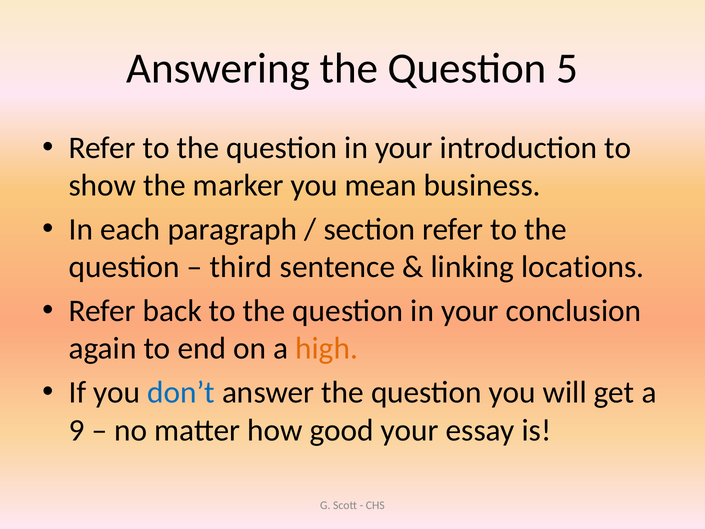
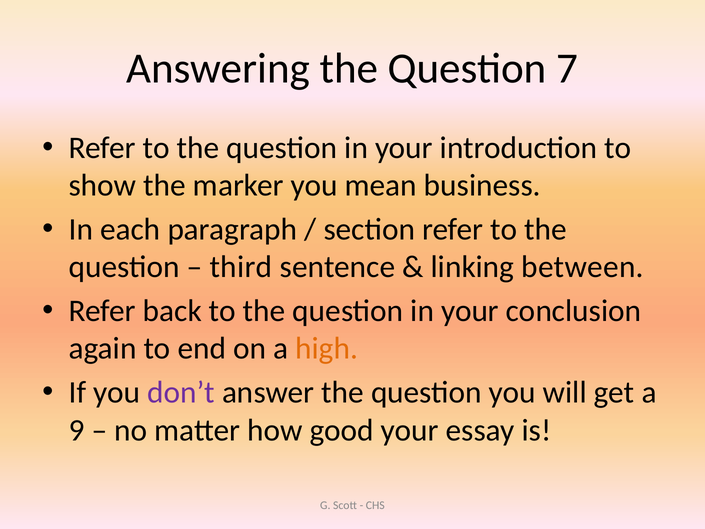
5: 5 -> 7 (567, 68)
locations: locations -> between (583, 267)
don’t colour: blue -> purple (181, 392)
